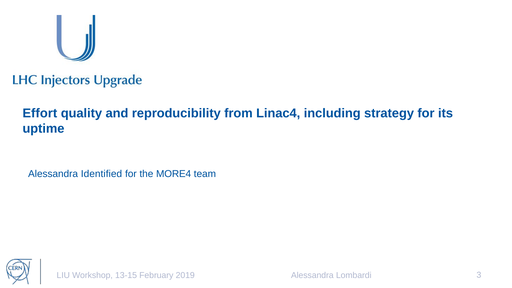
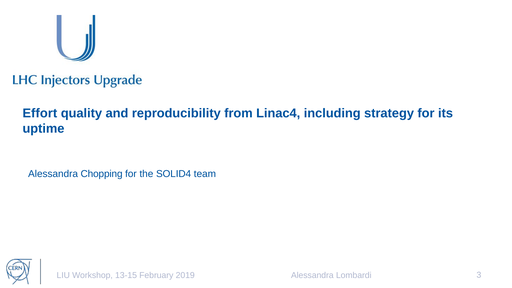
Identified: Identified -> Chopping (102, 174)
MORE4: MORE4 -> SOLID4 (174, 174)
